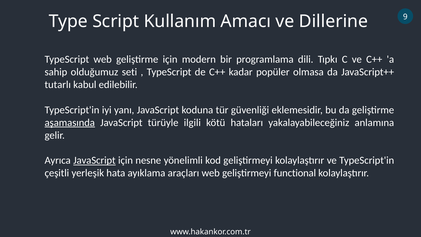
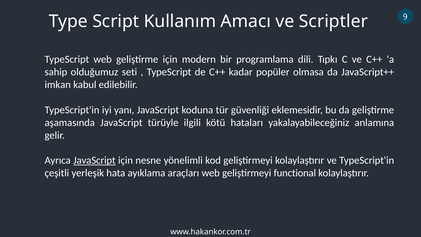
Dillerine: Dillerine -> Scriptler (333, 21)
tutarlı: tutarlı -> imkan (58, 85)
aşamasında underline: present -> none (70, 123)
